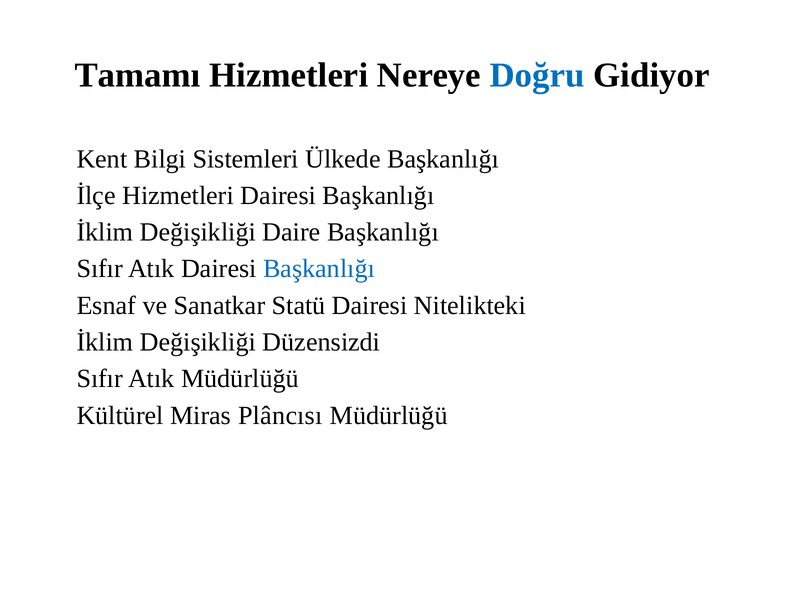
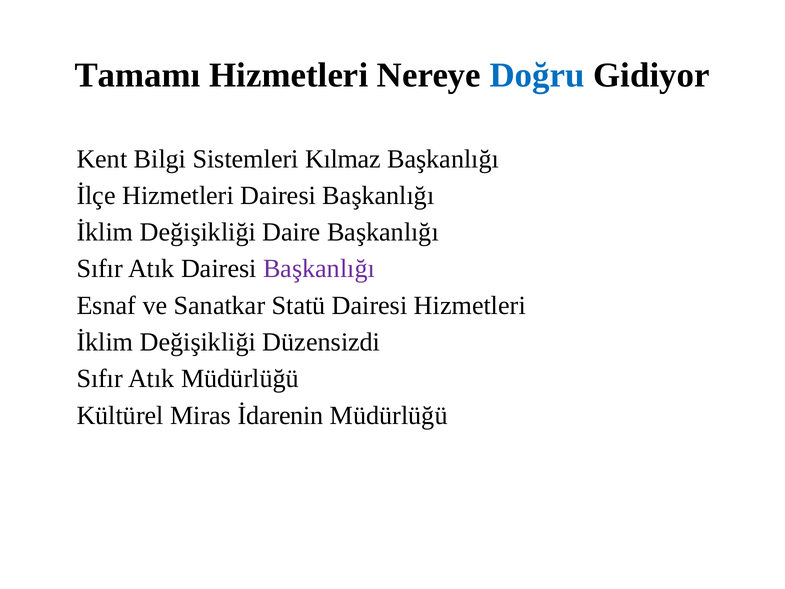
Ülkede: Ülkede -> Kılmaz (343, 159)
Başkanlığı colour: blue -> purple (319, 269)
Dairesi Nitelikteki: Nitelikteki -> Hizmetleri (470, 305)
Plâncısı: Plâncısı -> İdarenin (281, 415)
